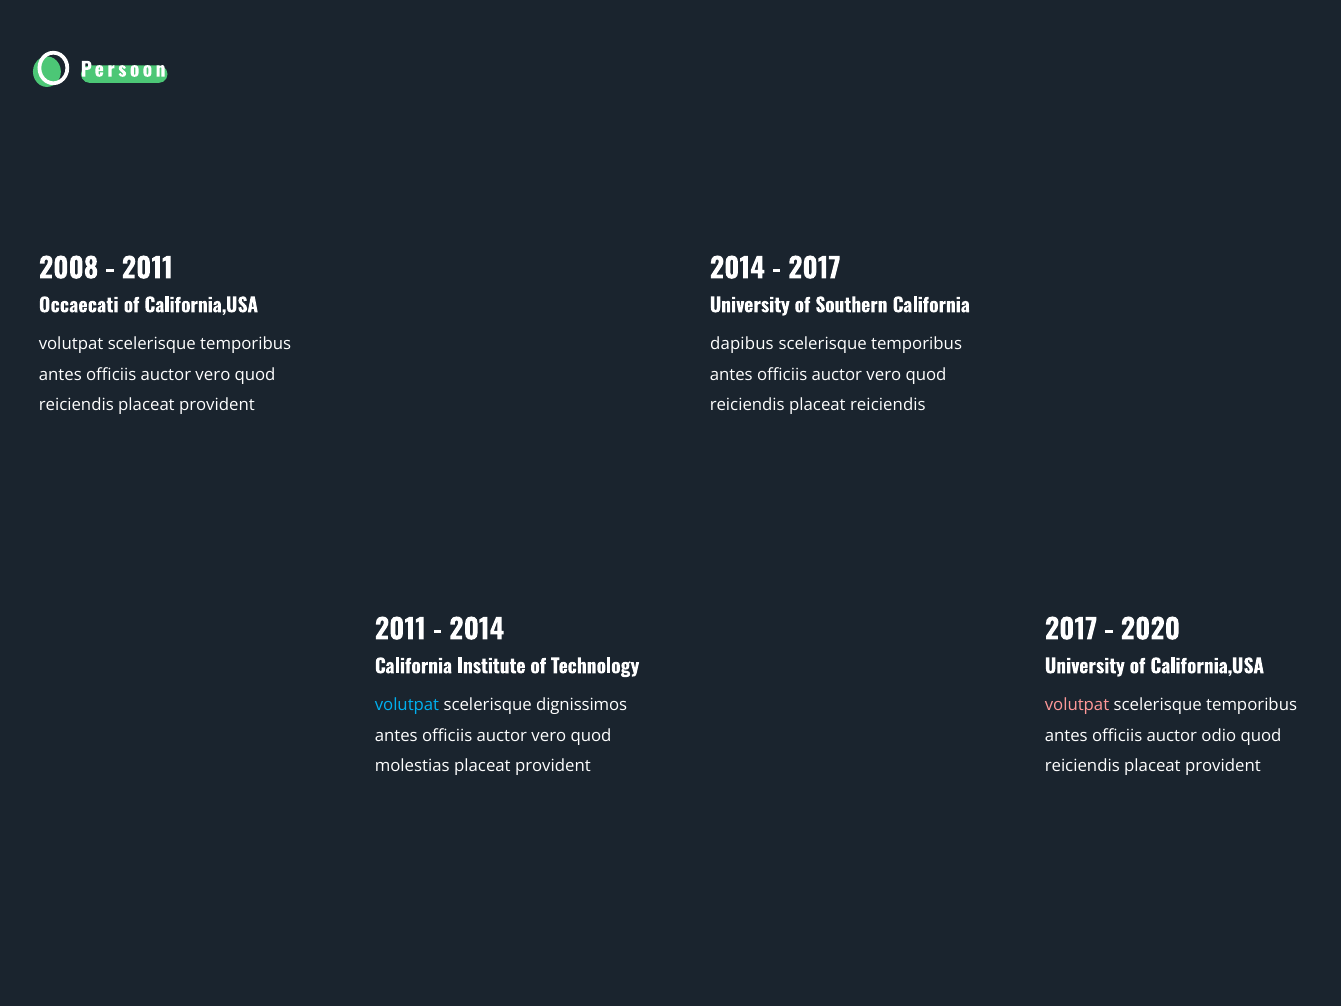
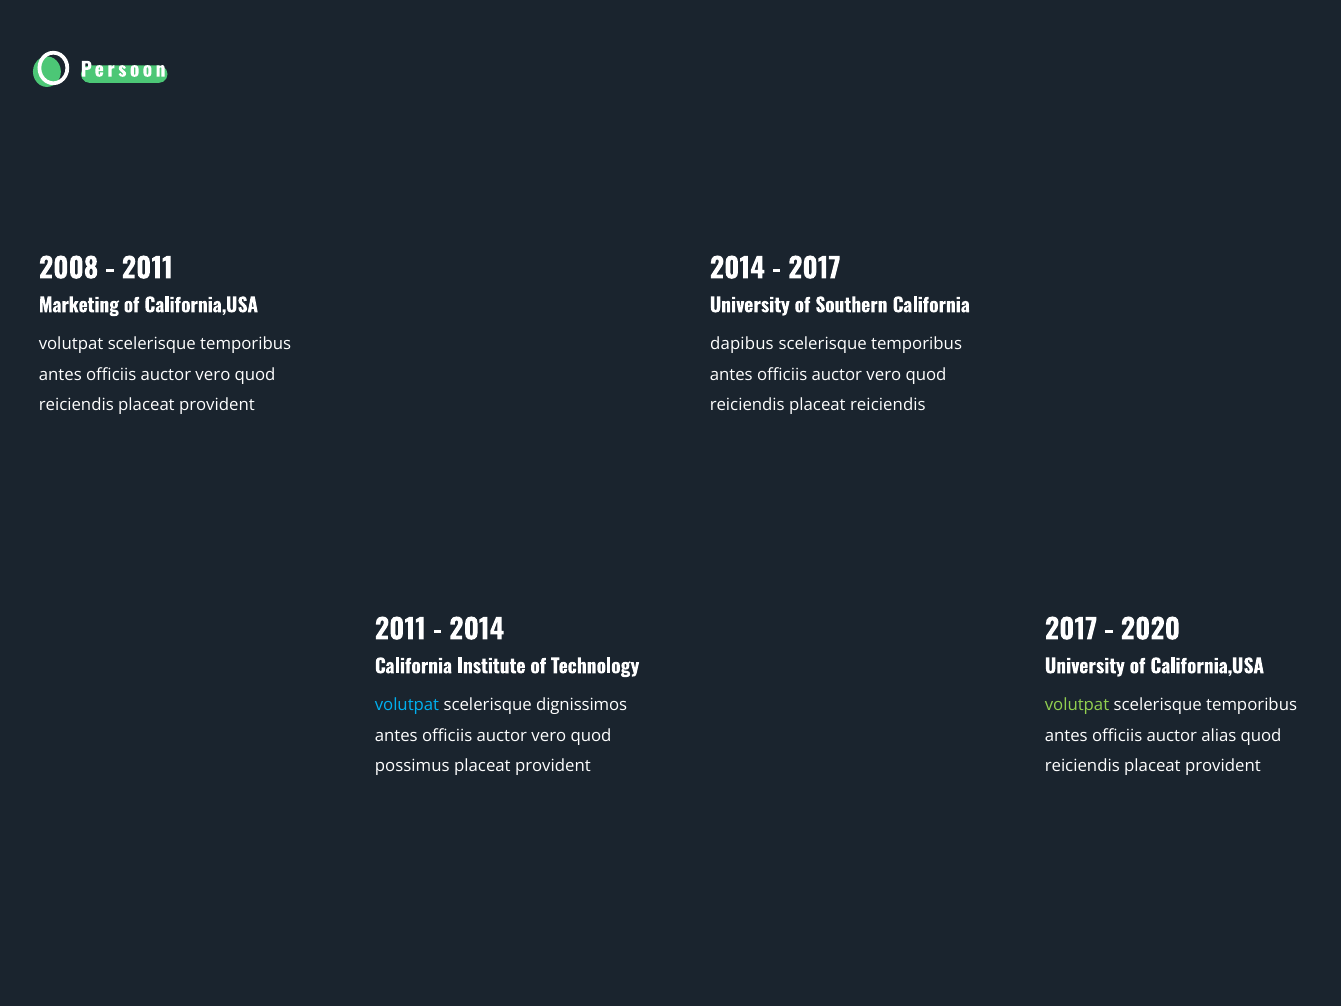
Occaecati: Occaecati -> Marketing (79, 306)
volutpat colour: pink -> light green (1077, 705)
odio: odio -> alias (1219, 735)
molestias: molestias -> possimus (412, 766)
